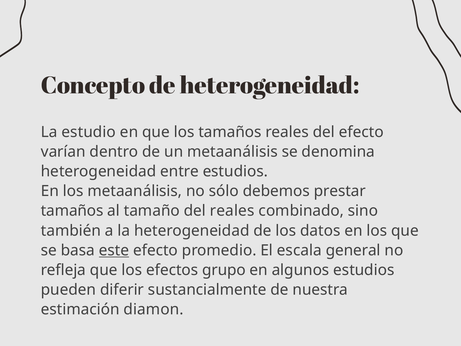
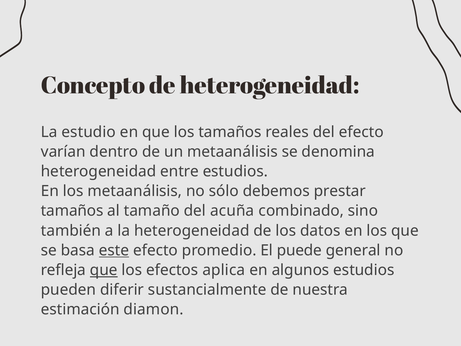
del reales: reales -> acuña (232, 211)
escala: escala -> puede (299, 250)
que underline: none -> present (104, 270)
grupo: grupo -> aplica (224, 270)
